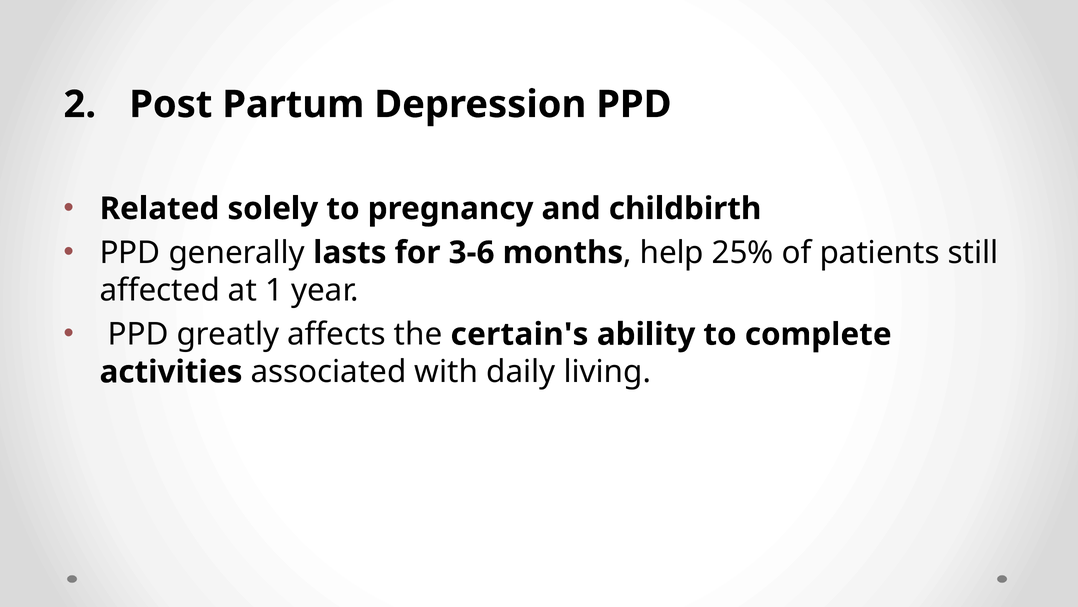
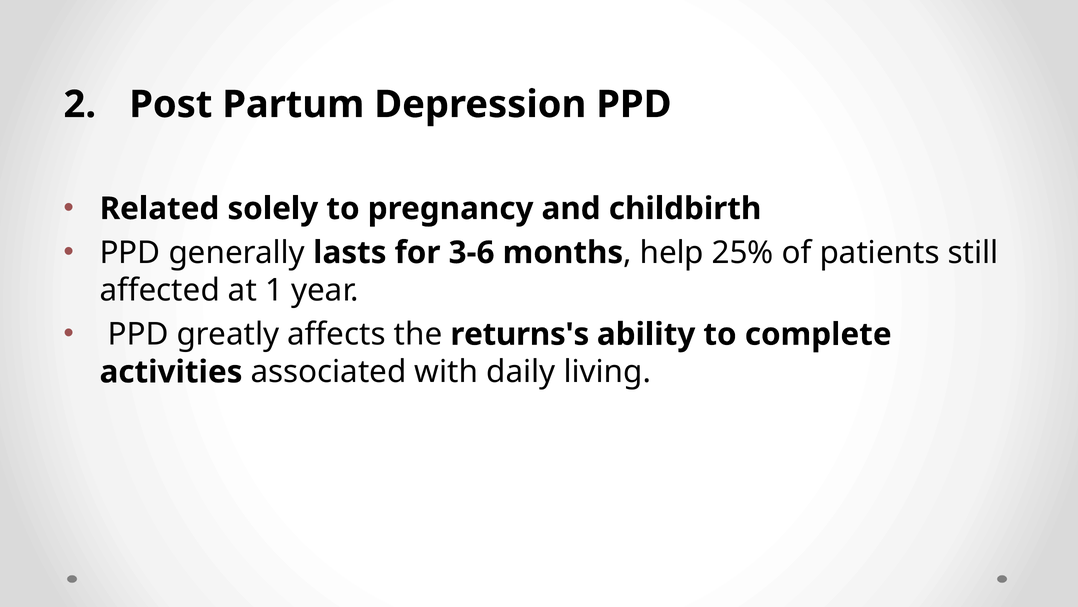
certain's: certain's -> returns's (520, 334)
